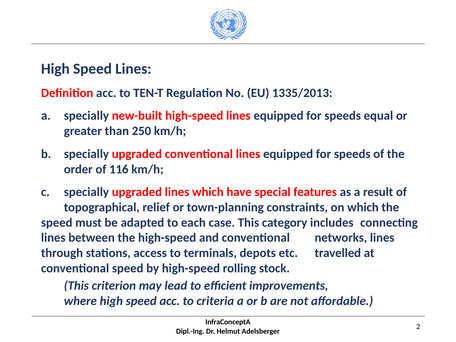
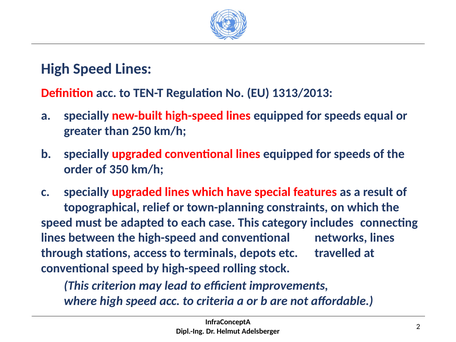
1335/2013: 1335/2013 -> 1313/2013 (302, 93)
116: 116 -> 350 (119, 169)
